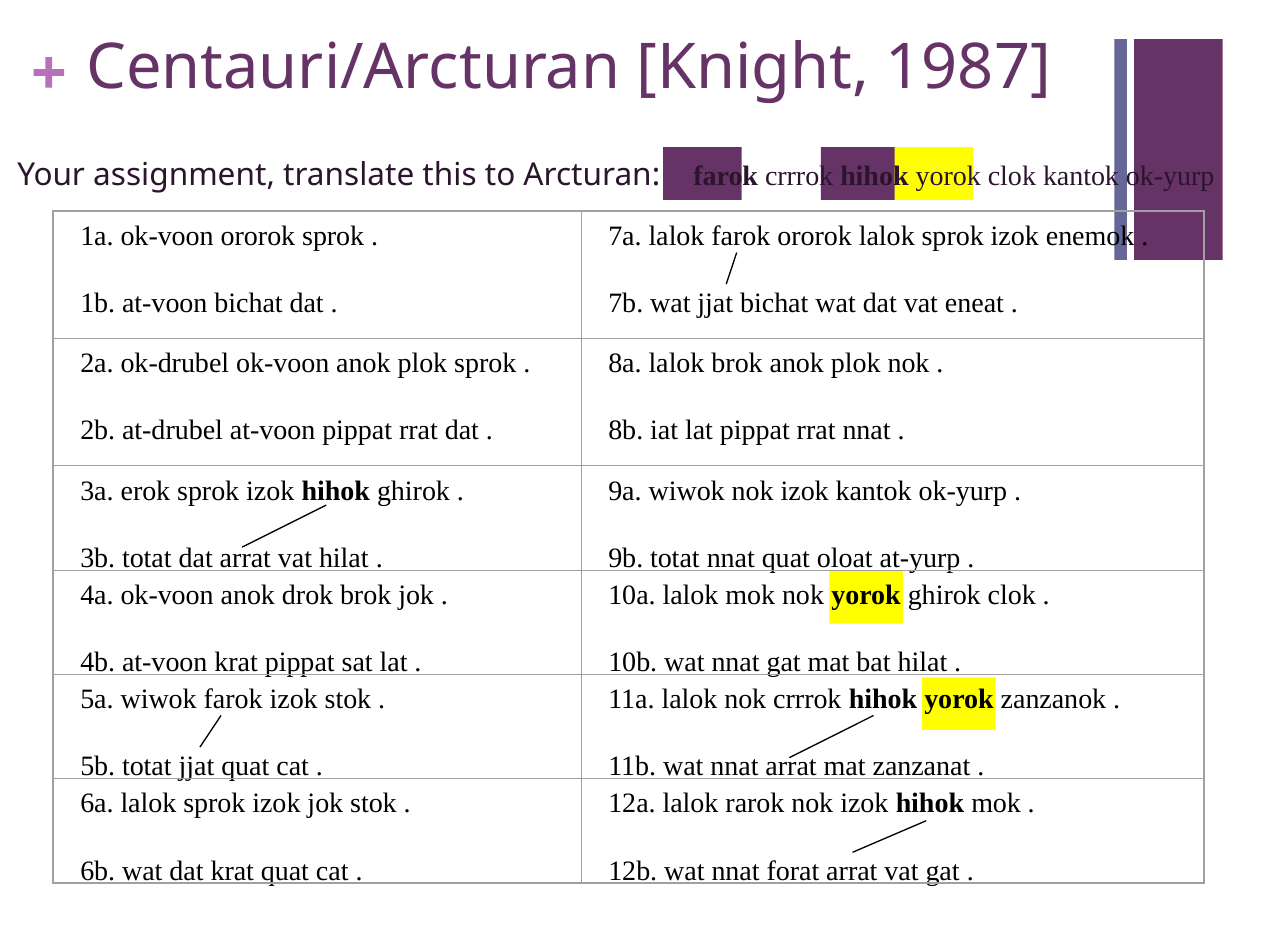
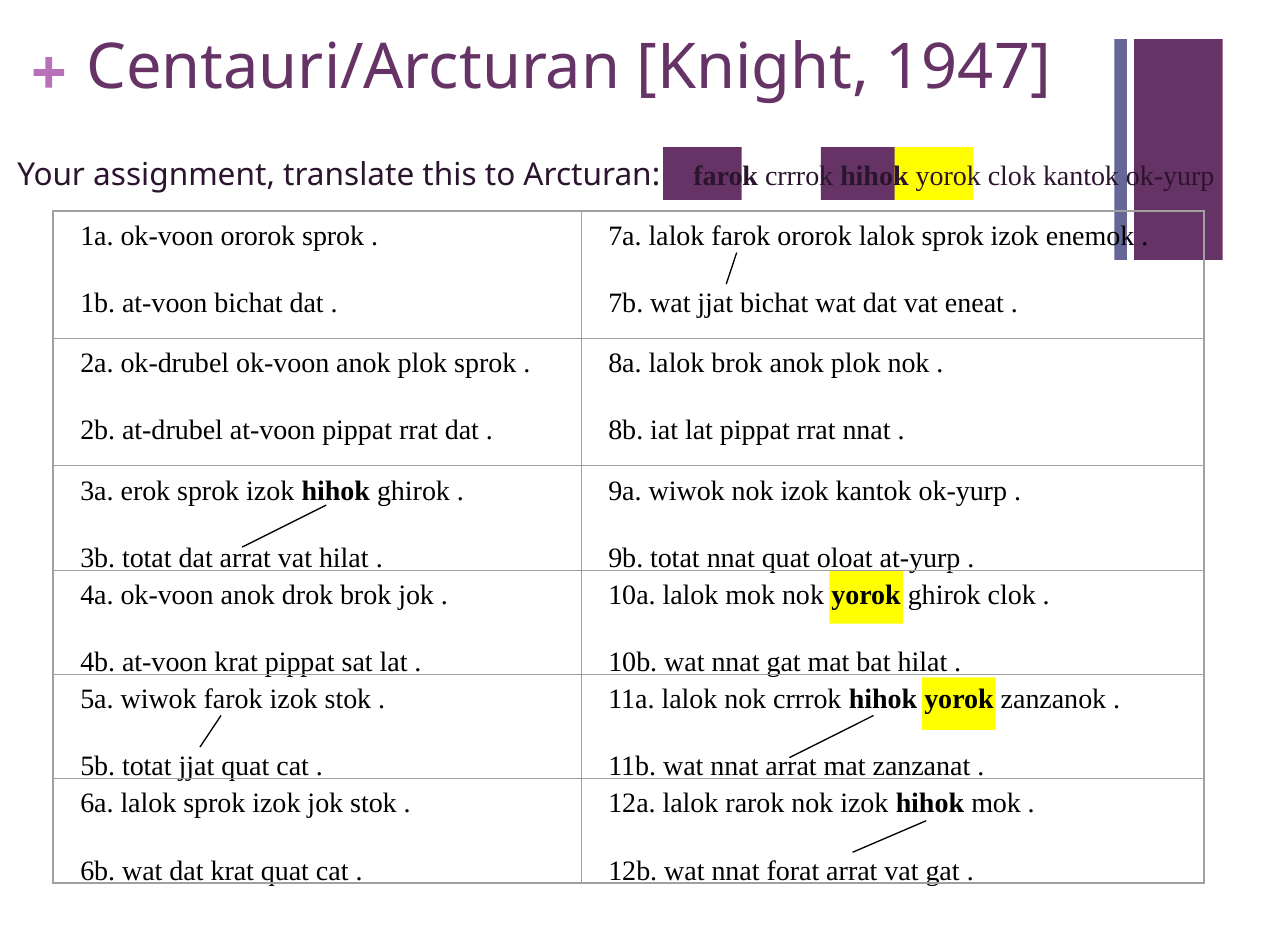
1987: 1987 -> 1947 (968, 68)
